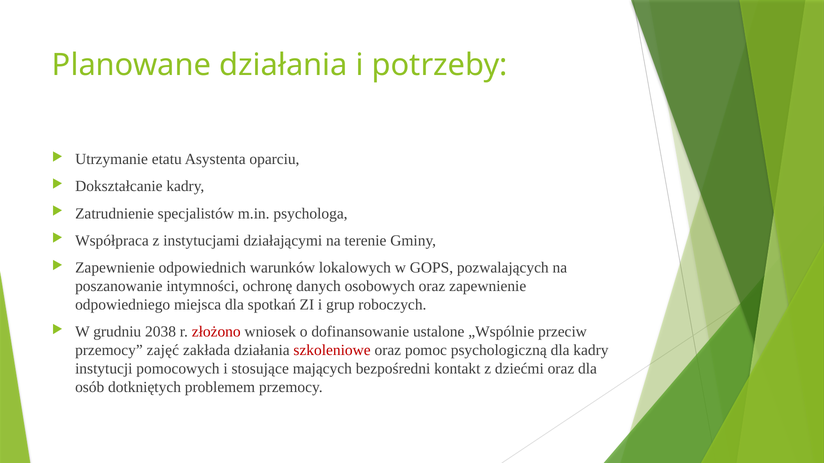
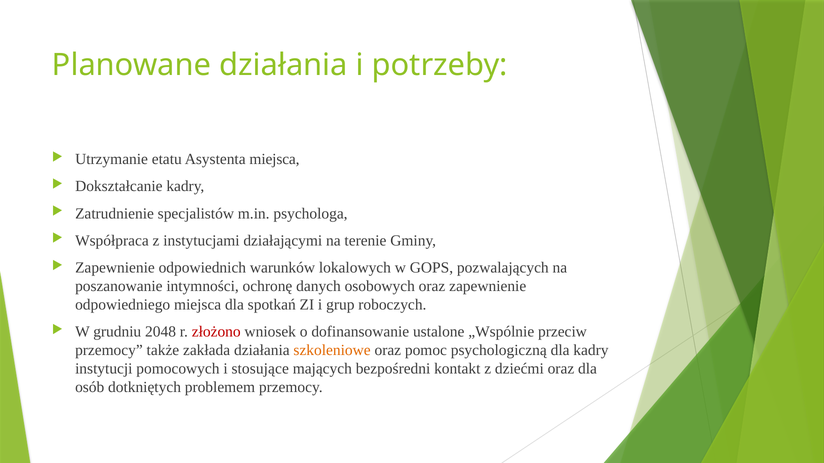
Asystenta oparciu: oparciu -> miejsca (275, 159)
2038: 2038 -> 2048 (161, 332)
zajęć: zajęć -> także (163, 351)
szkoleniowe colour: red -> orange (332, 351)
